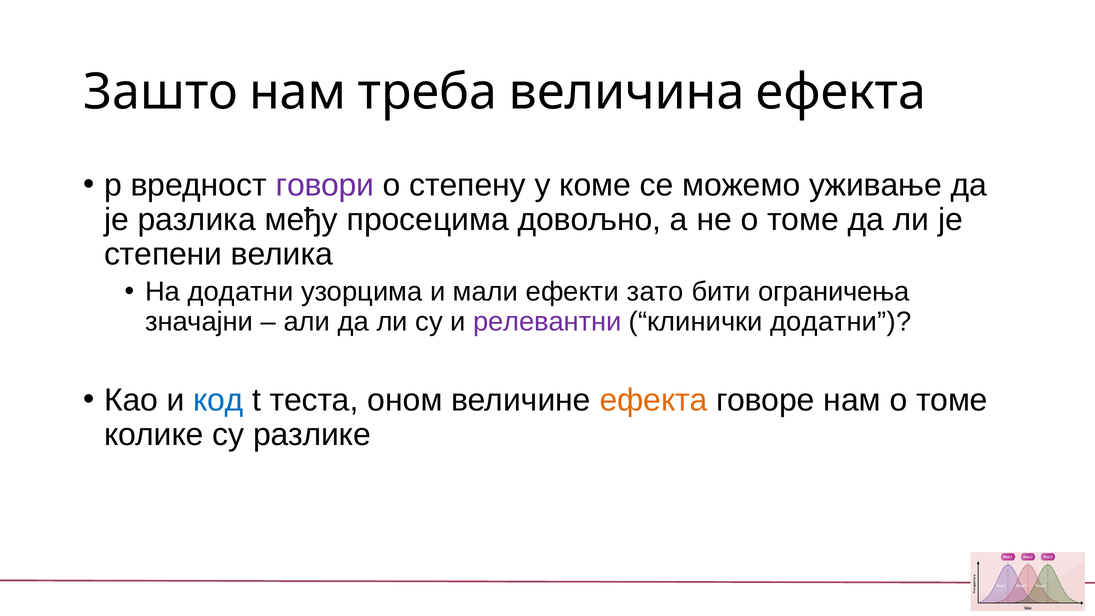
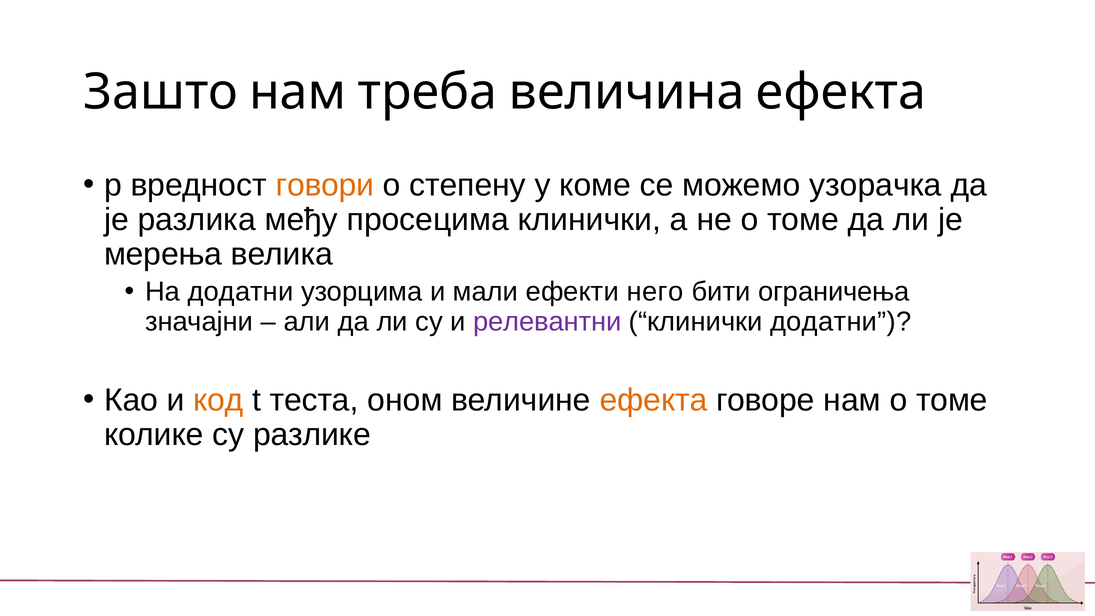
говори colour: purple -> orange (325, 185)
уживање: уживање -> узорачка (875, 185)
просецима довољно: довољно -> клинички (589, 220)
степени: степени -> мерења (163, 254)
зато: зато -> него (655, 292)
код colour: blue -> orange (218, 400)
